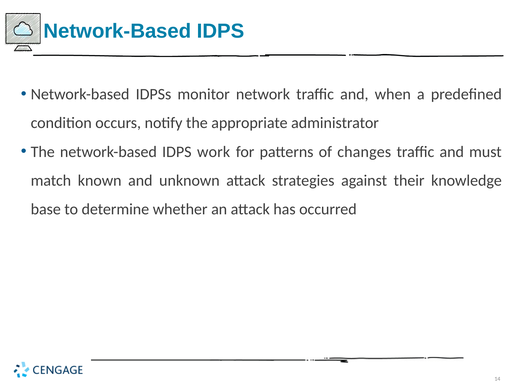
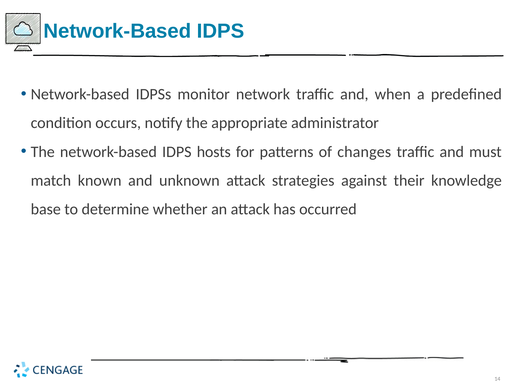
work: work -> hosts (214, 152)
